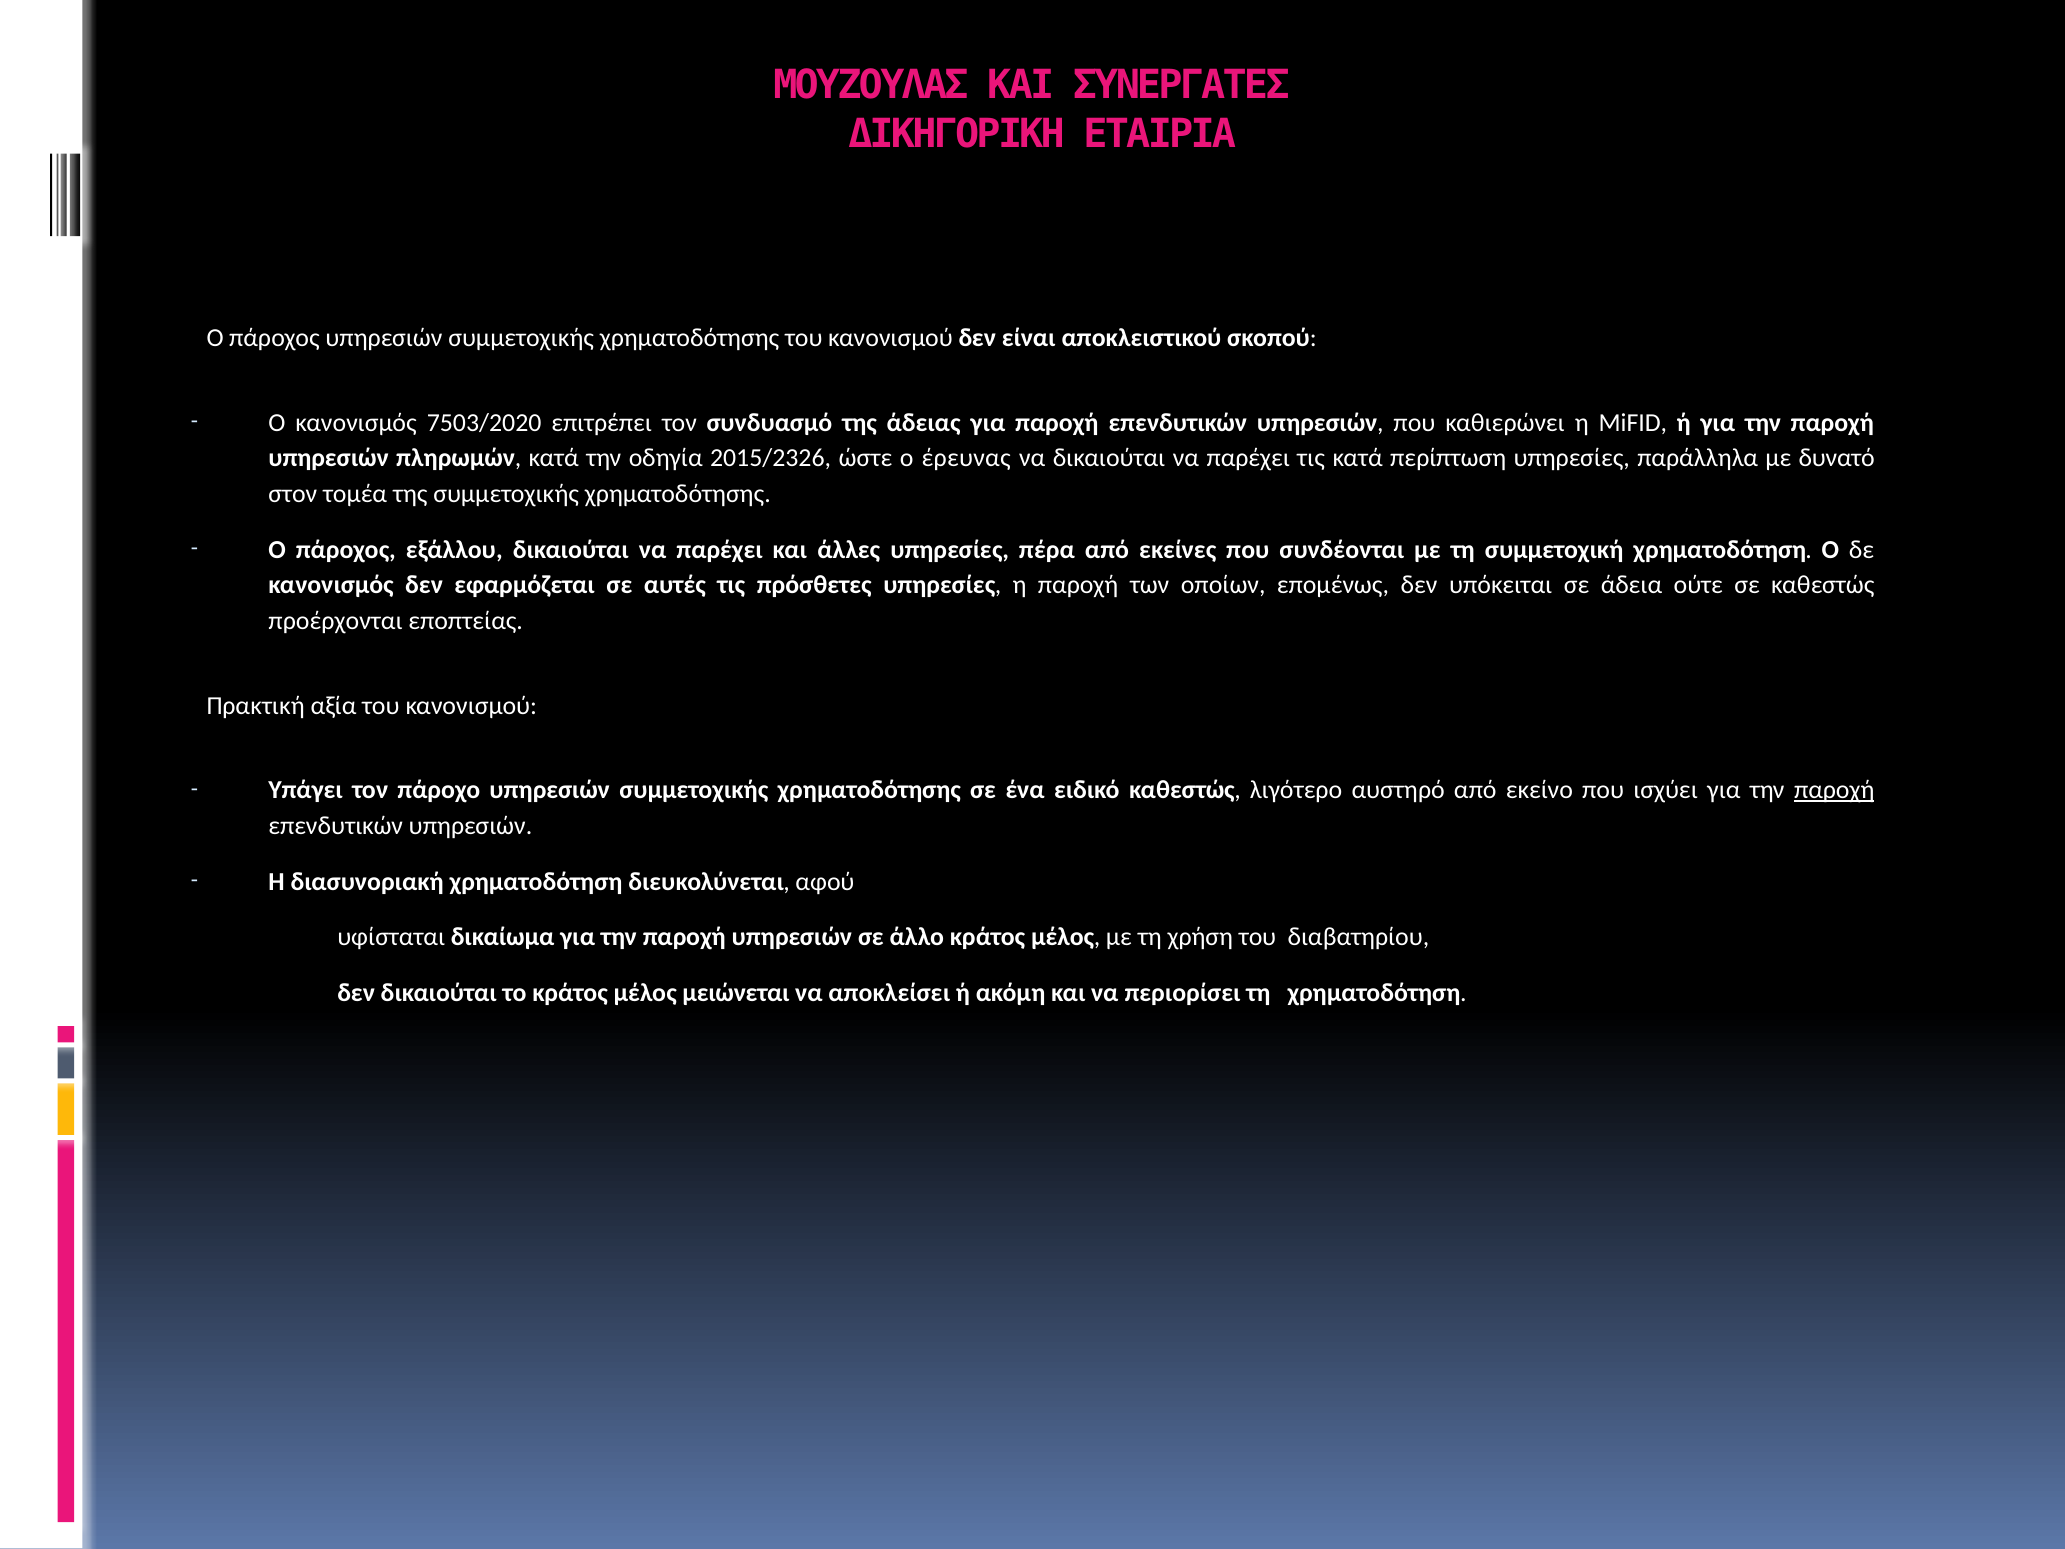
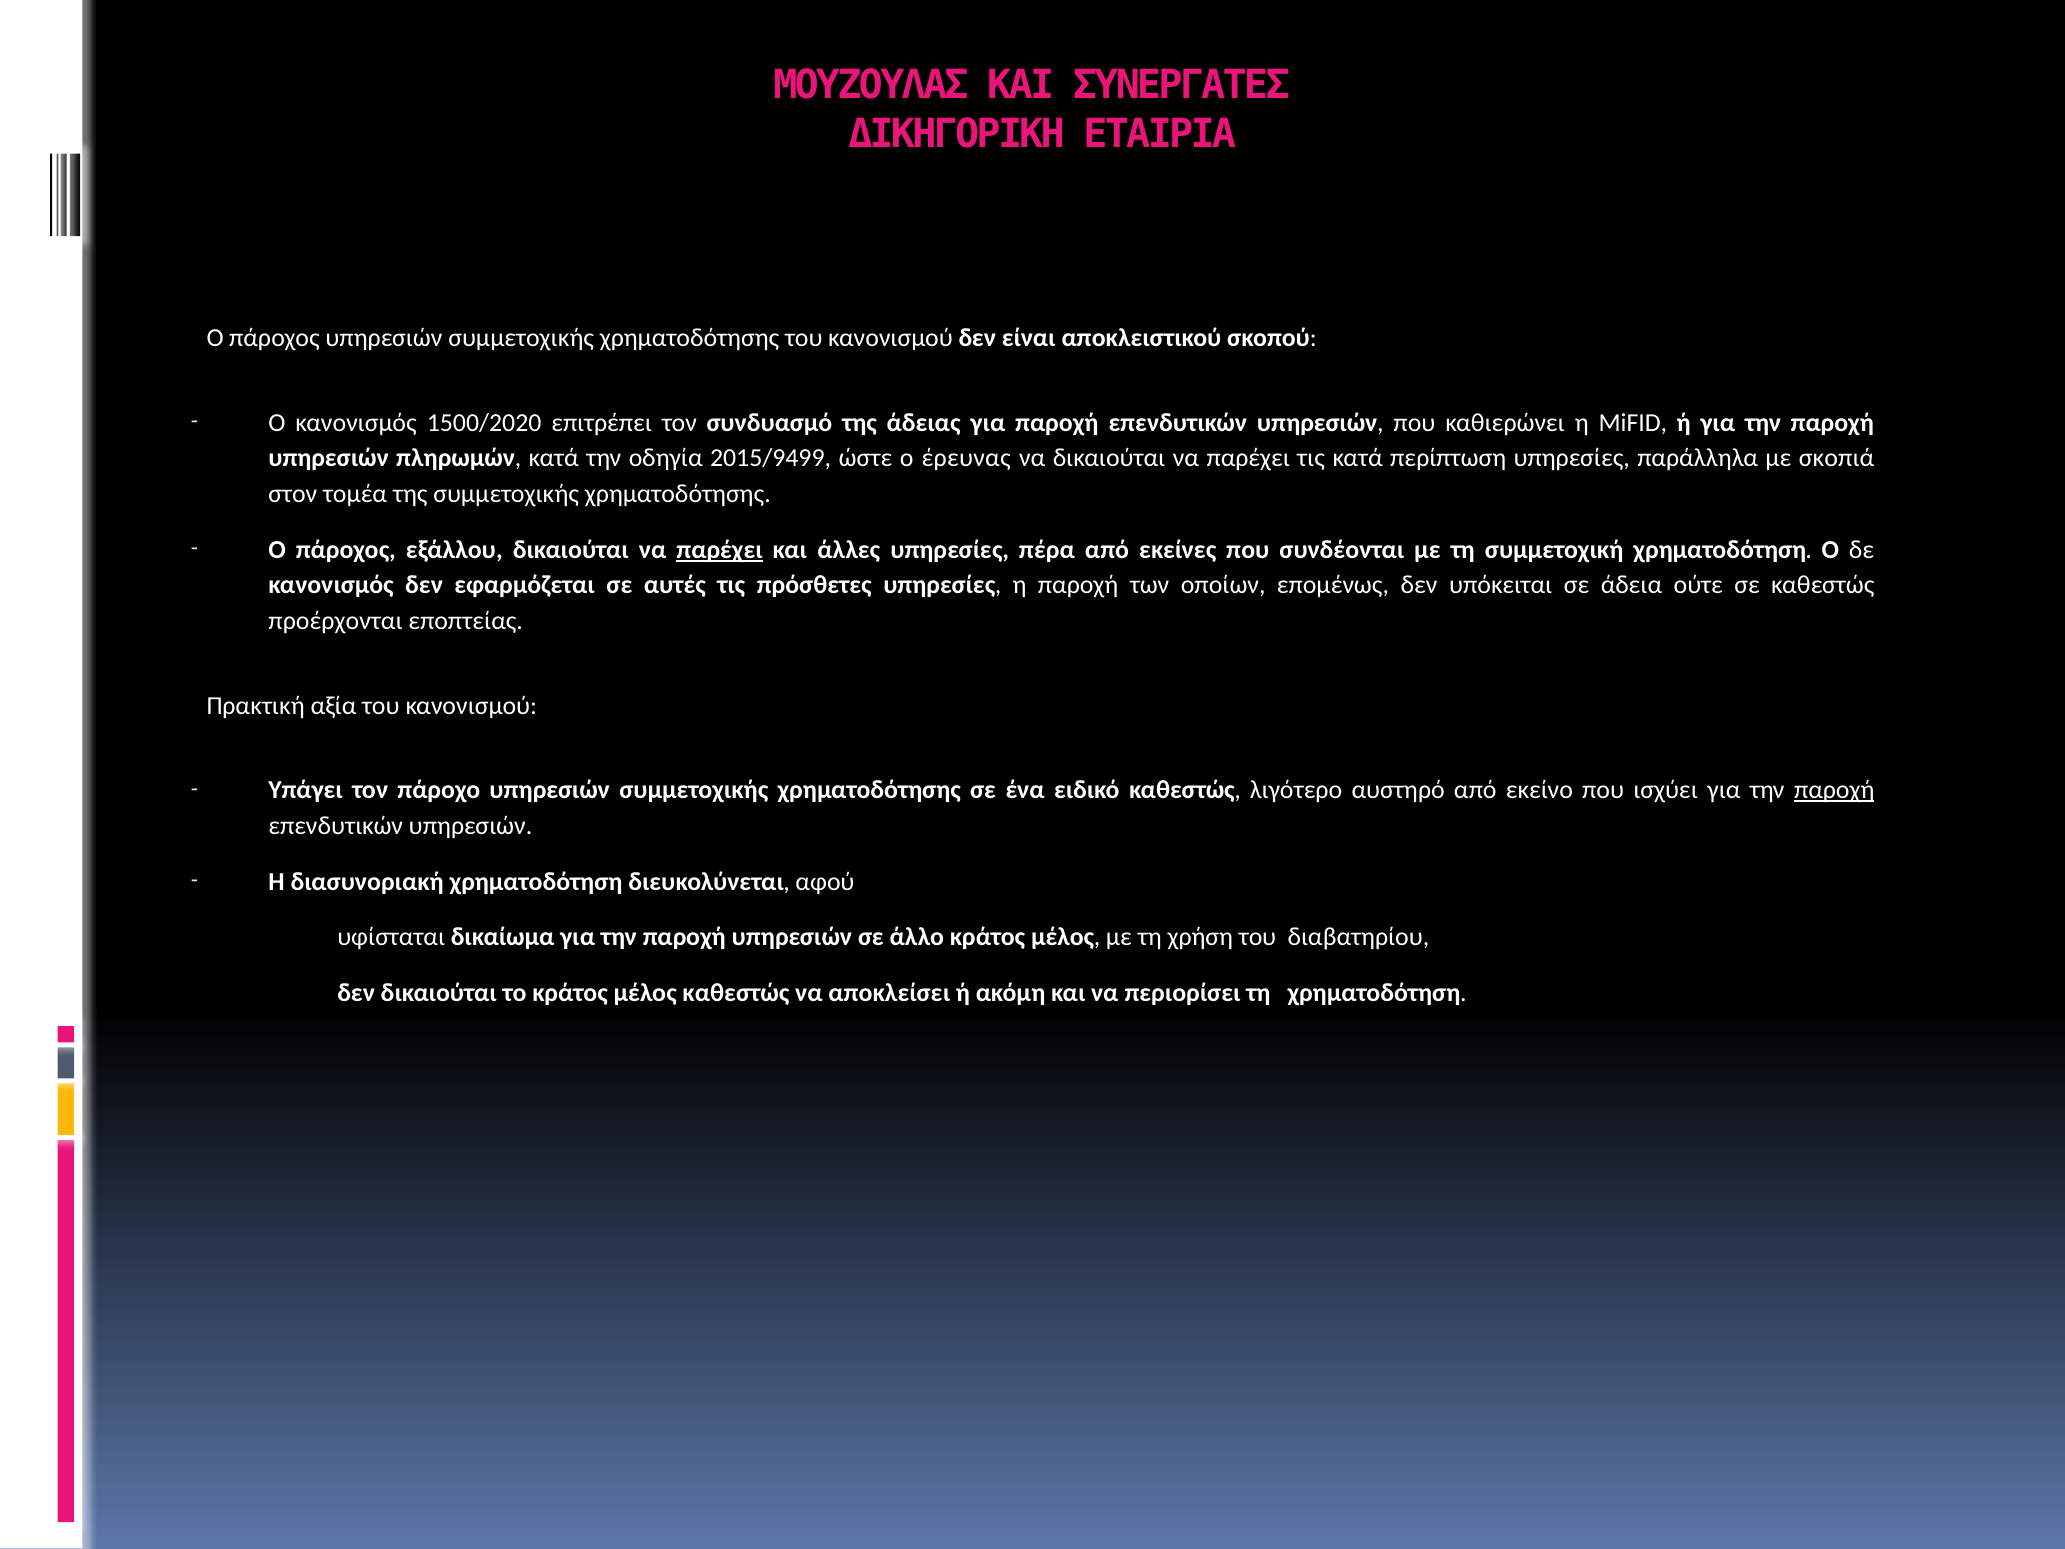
7503/2020: 7503/2020 -> 1500/2020 (484, 423)
2015/2326: 2015/2326 -> 2015/9499 (771, 458)
δυνατό: δυνατό -> σκοπιά (1837, 458)
παρέχει underline: none -> present (720, 550)
μέλος μειώνεται: μειώνεται -> καθεστώς (736, 993)
